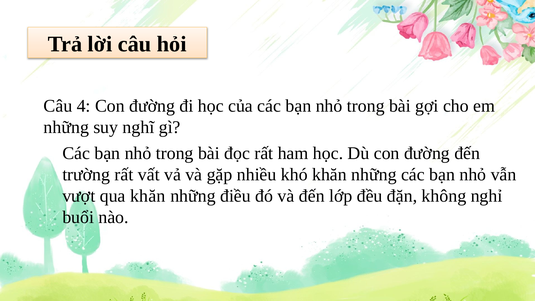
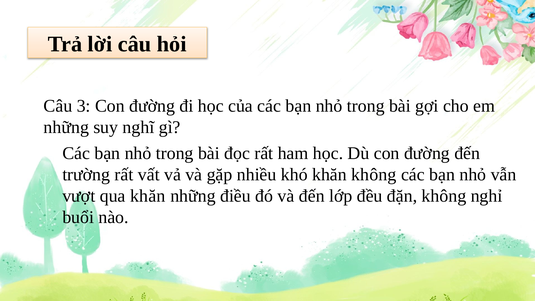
4: 4 -> 3 (84, 106)
khó khăn những: những -> không (374, 175)
